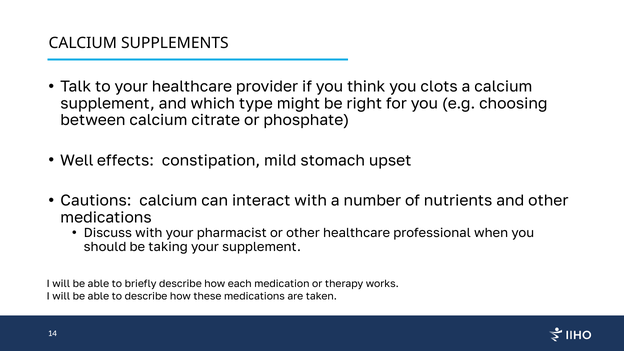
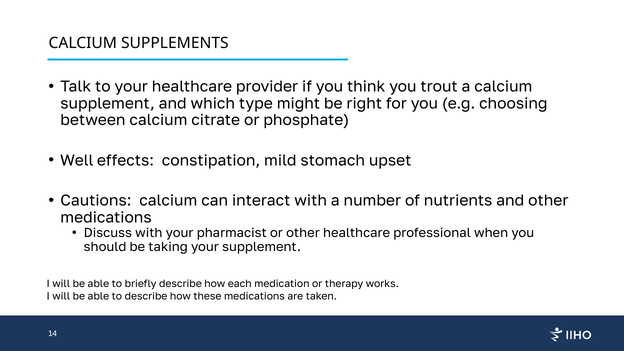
clots: clots -> trout (439, 87)
